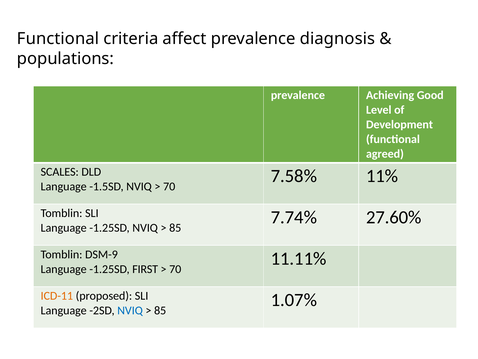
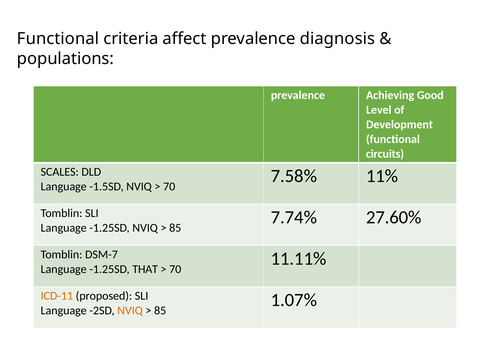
agreed: agreed -> circuits (385, 154)
DSM-9: DSM-9 -> DSM-7 (101, 254)
FIRST: FIRST -> THAT (145, 269)
NVIQ colour: blue -> orange (130, 310)
